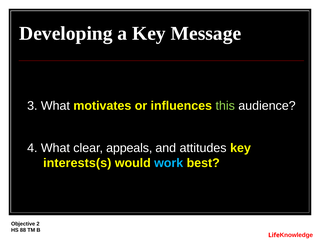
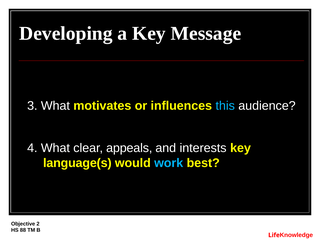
this colour: light green -> light blue (225, 106)
attitudes: attitudes -> interests (203, 148)
interests(s: interests(s -> language(s (77, 163)
